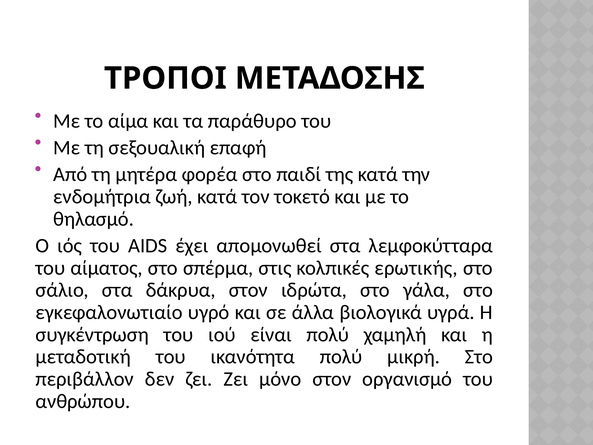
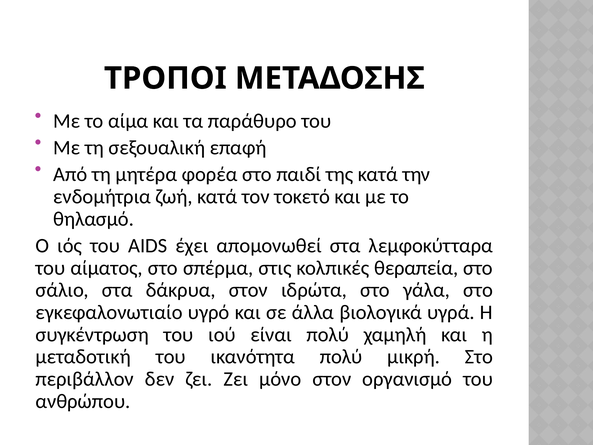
ερωτικής: ερωτικής -> θεραπεία (416, 268)
